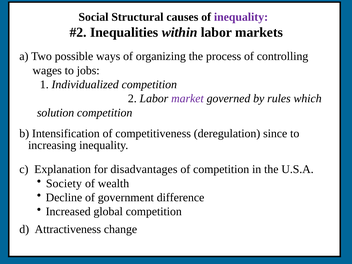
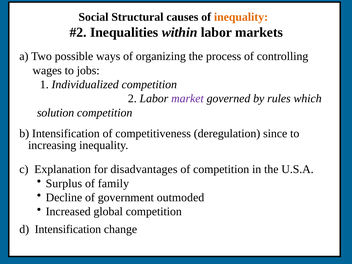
inequality colour: purple -> orange (241, 17)
Society: Society -> Surplus (64, 183)
wealth: wealth -> family (113, 183)
difference: difference -> outmoded (180, 198)
d Attractiveness: Attractiveness -> Intensification (68, 229)
